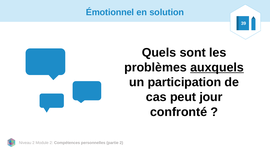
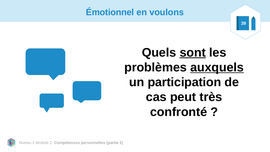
solution: solution -> voulons (167, 12)
sont underline: none -> present (193, 52)
jour: jour -> très (211, 97)
